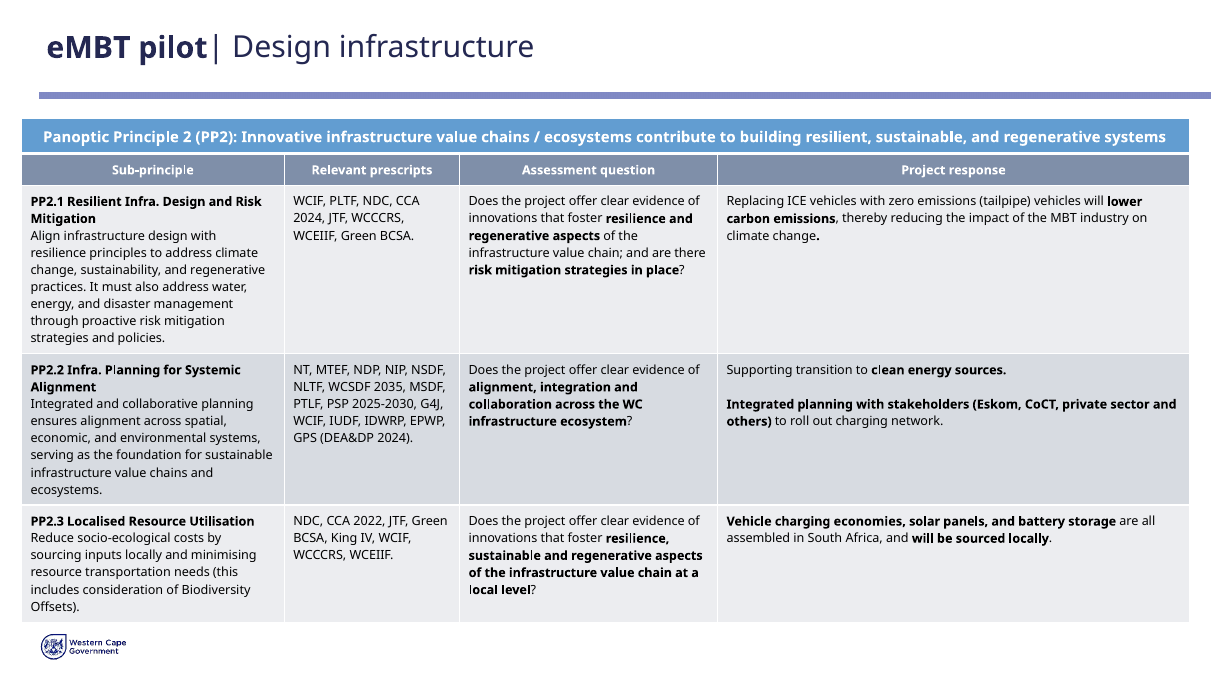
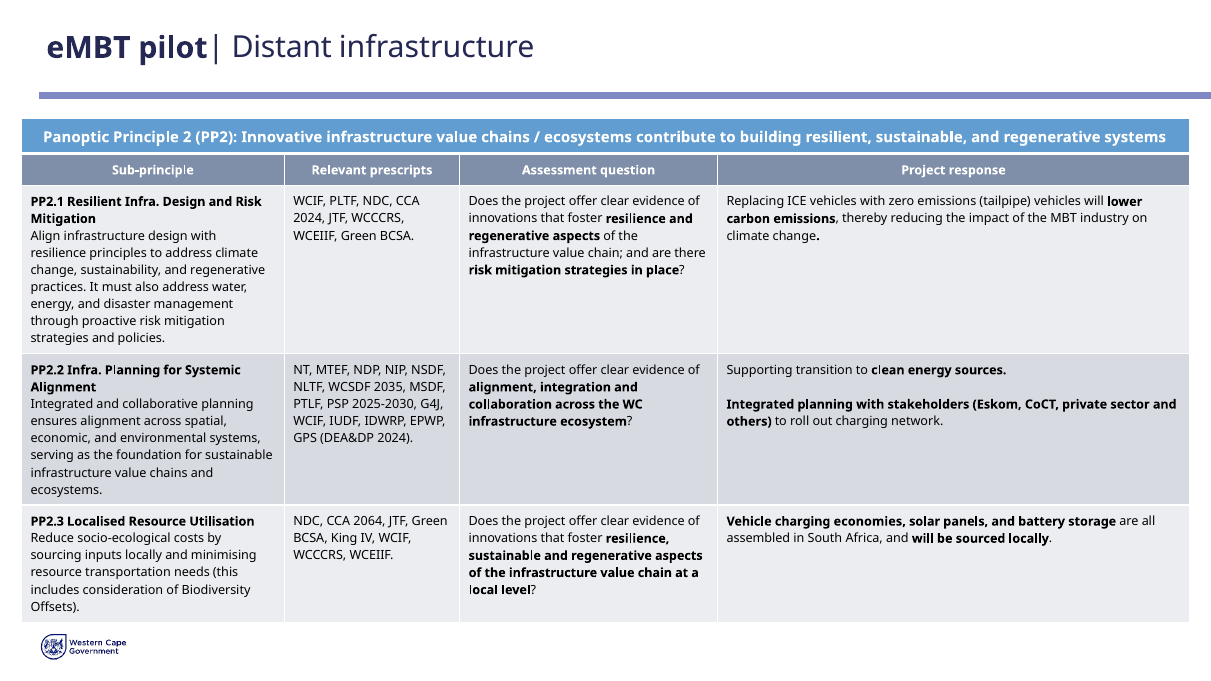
Design: Design -> Distant (282, 48)
2022: 2022 -> 2064 (370, 522)
